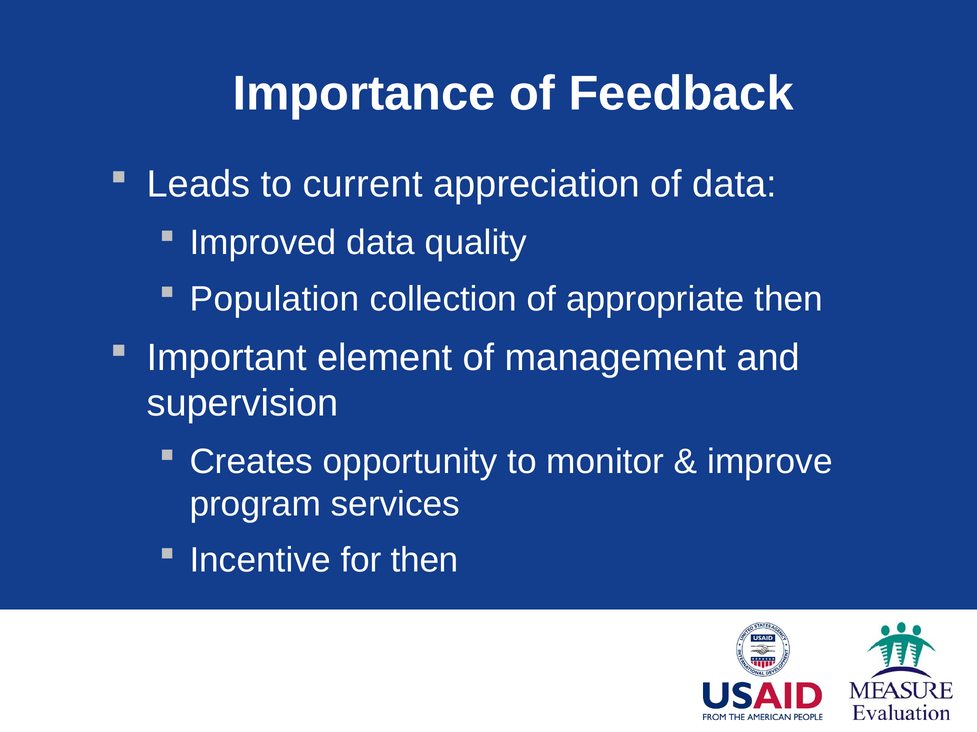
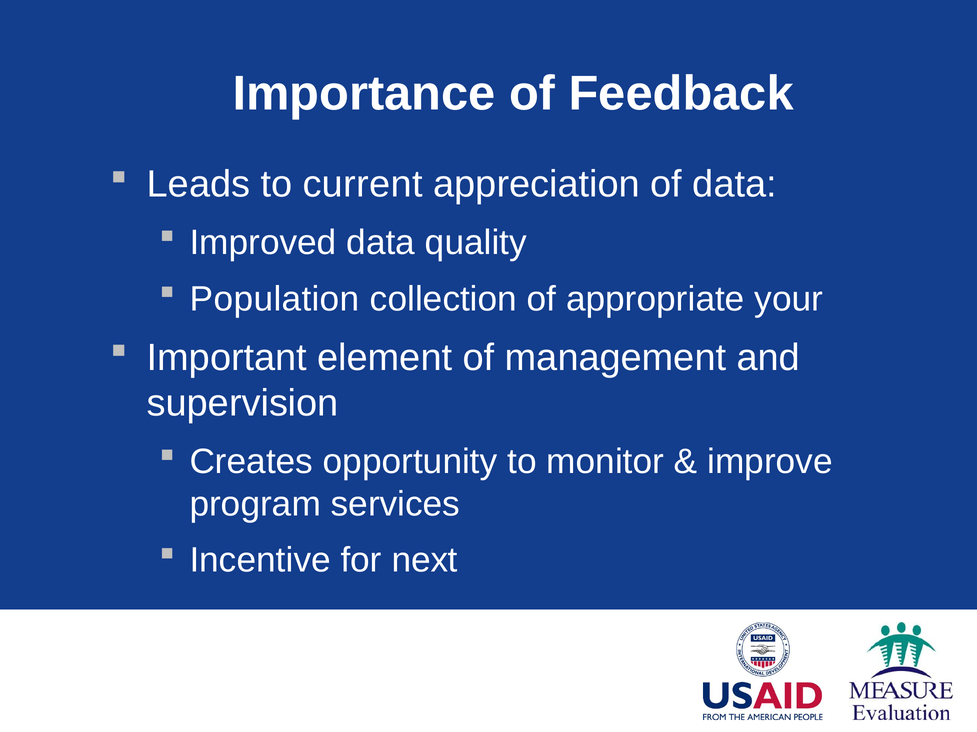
appropriate then: then -> your (789, 299)
for then: then -> next (425, 561)
